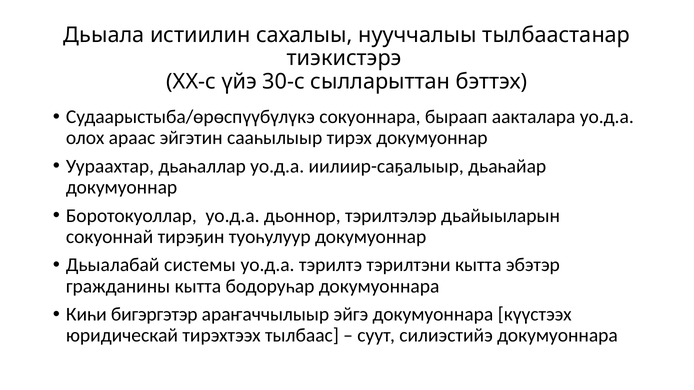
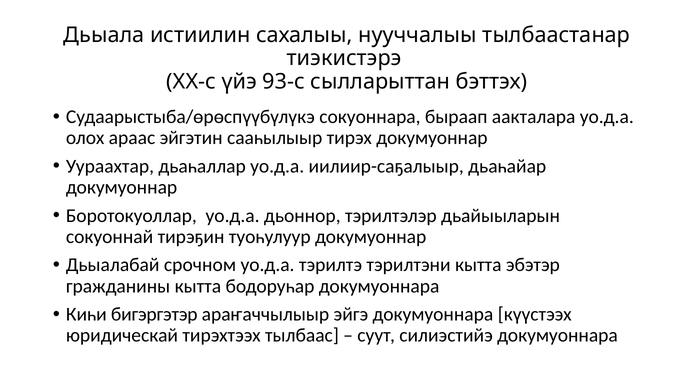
30-с: 30-с -> 93-с (284, 82)
системы: системы -> срочном (200, 265)
